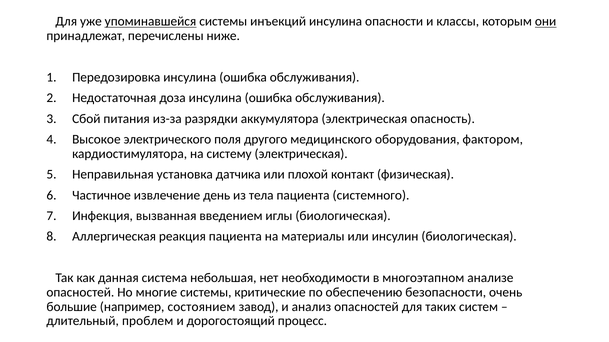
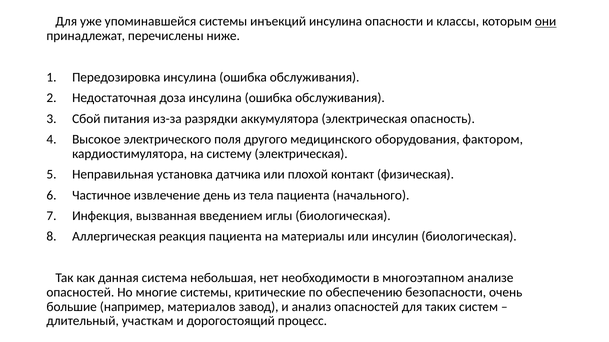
упоминавшейся underline: present -> none (151, 22)
системного: системного -> начального (371, 195)
состоянием: состоянием -> материалов (202, 307)
проблем: проблем -> участкам (148, 322)
